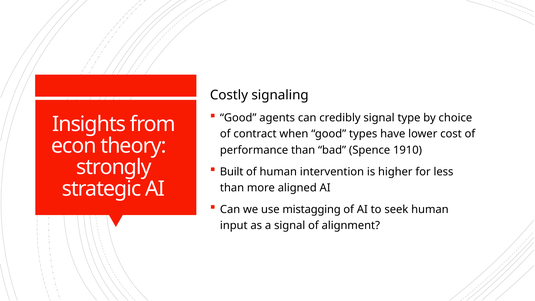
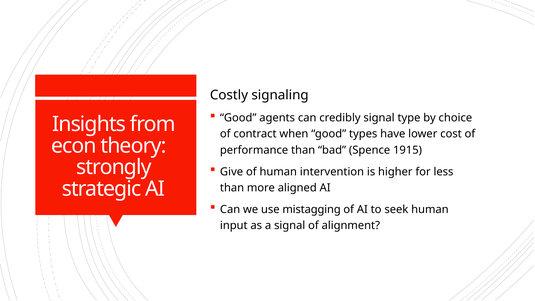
1910: 1910 -> 1915 (408, 150)
Built: Built -> Give (232, 172)
